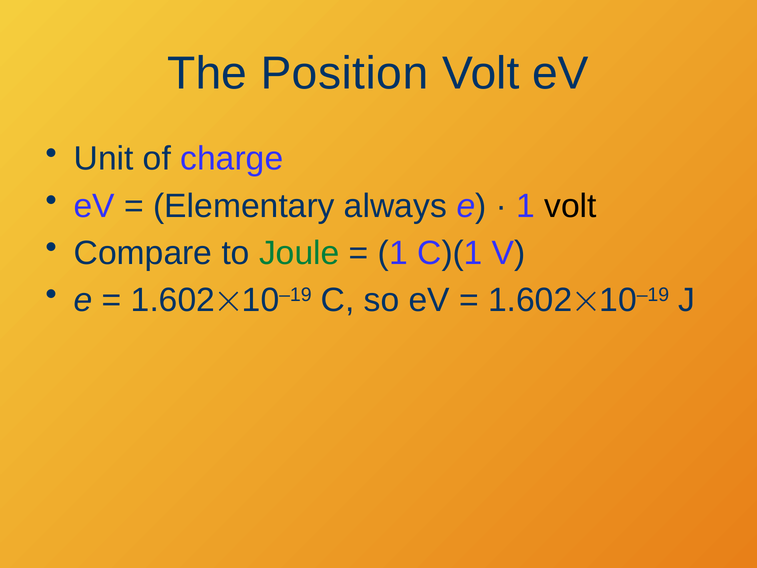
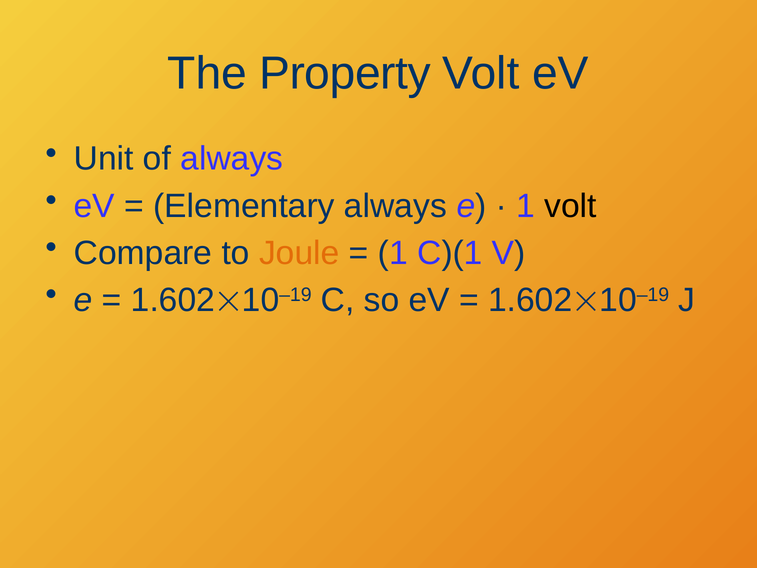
Position: Position -> Property (345, 73)
of charge: charge -> always (232, 159)
Joule colour: green -> orange (299, 253)
